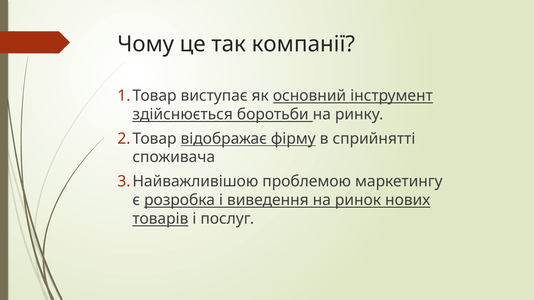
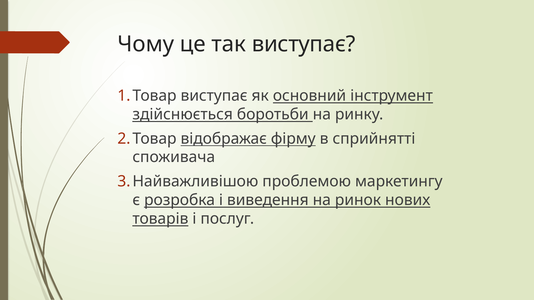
так компанії: компанії -> виступає (304, 44)
